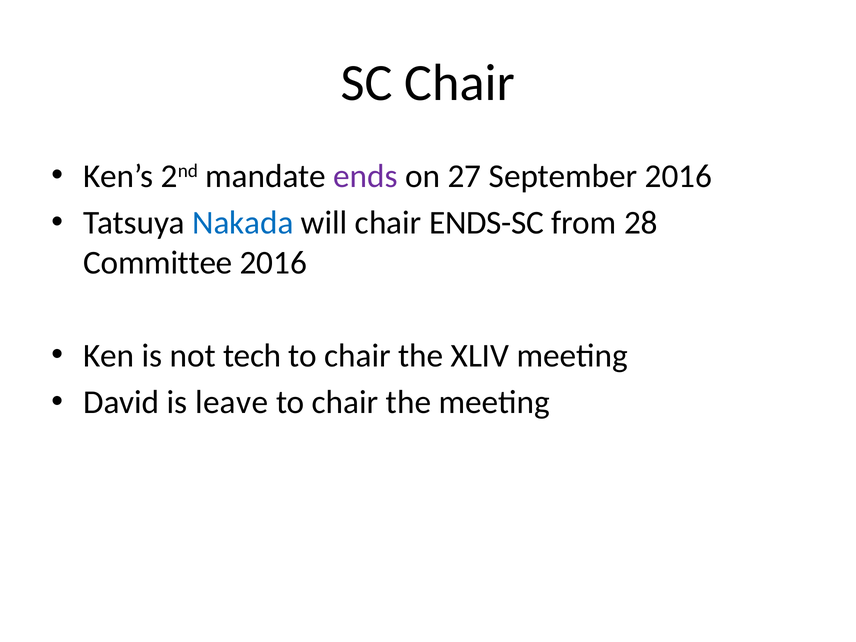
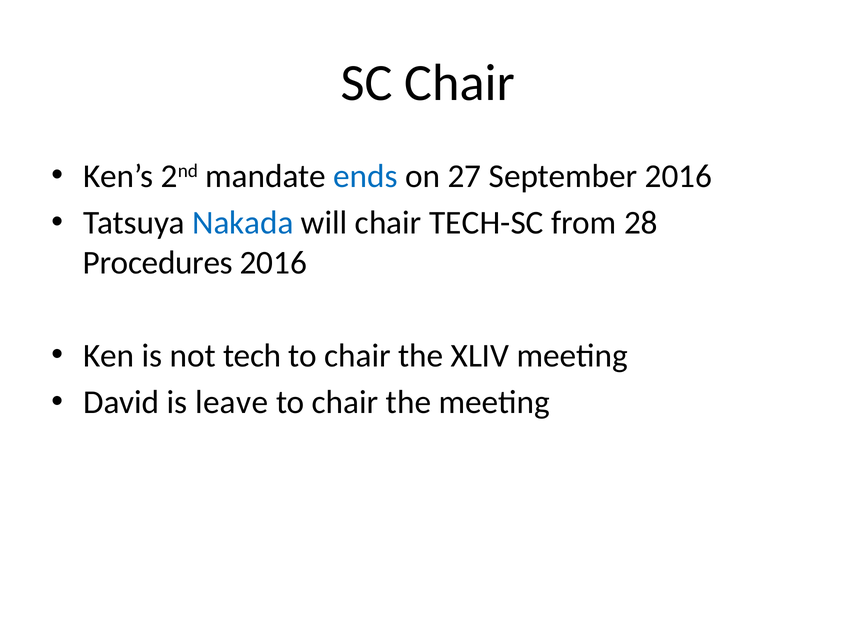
ends colour: purple -> blue (365, 176)
ENDS-SC: ENDS-SC -> TECH-SC (486, 223)
Committee: Committee -> Procedures (158, 263)
